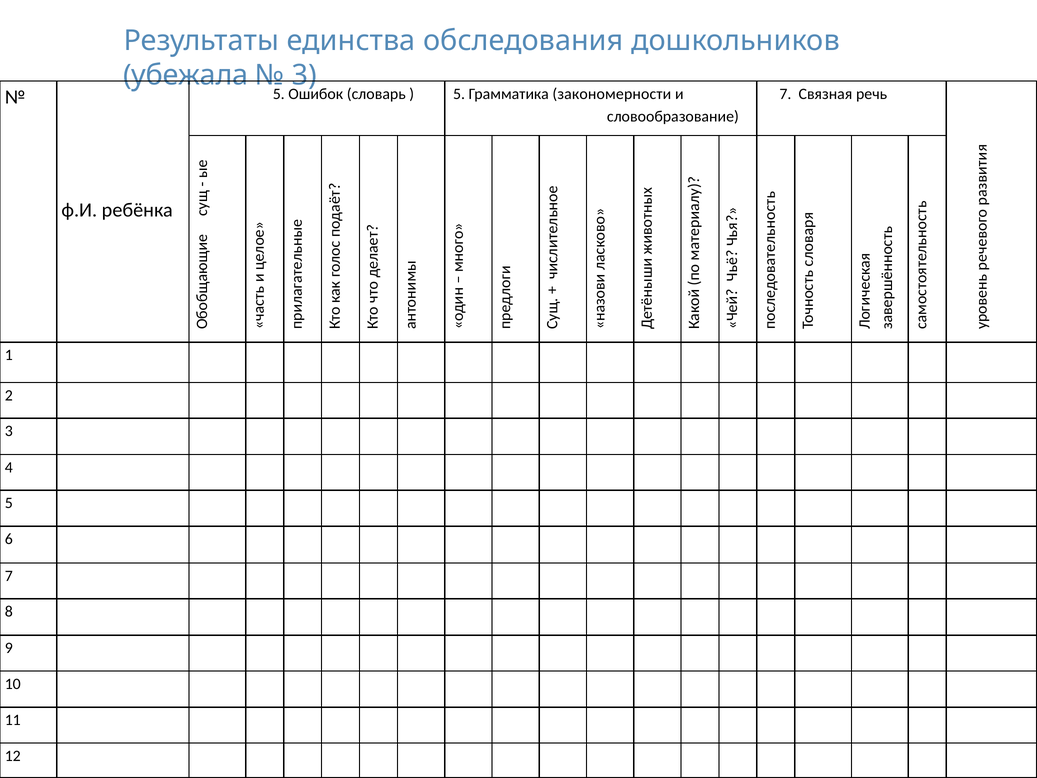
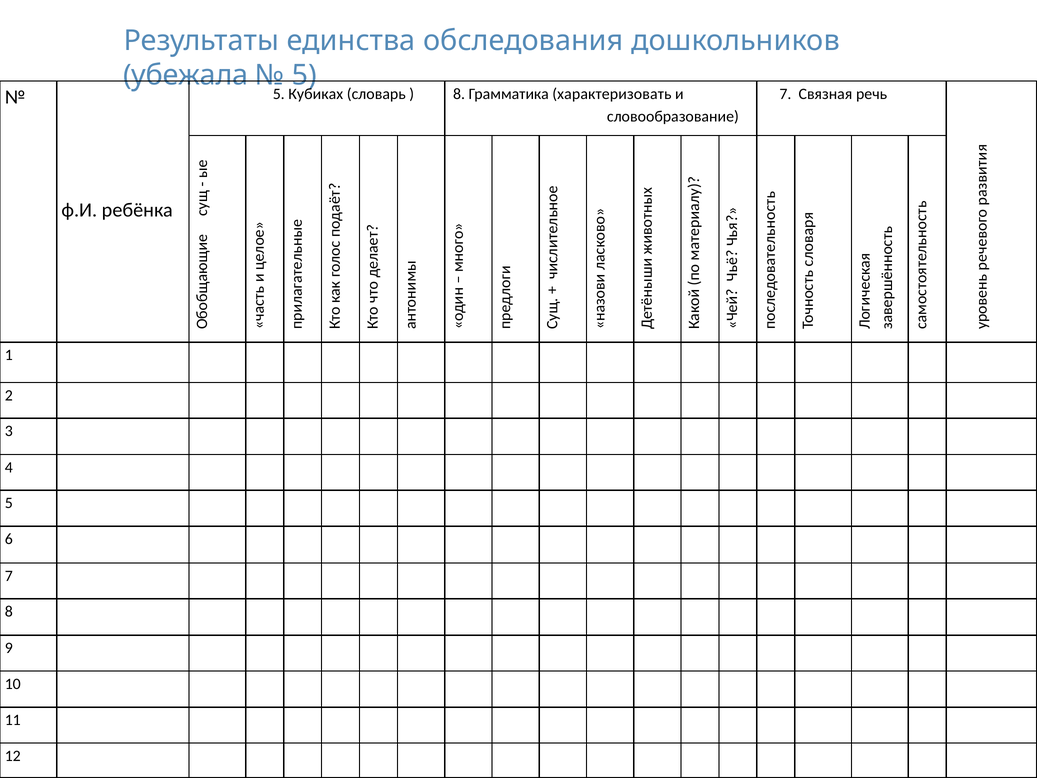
3: 3 -> 5 (304, 75)
Ошибок: Ошибок -> Кубиках (316, 94)
5: 5 -> 8 (459, 94)
закономерности: закономерности -> характеризовать (612, 94)
